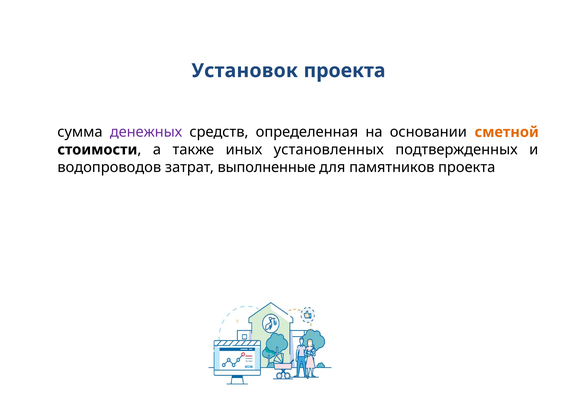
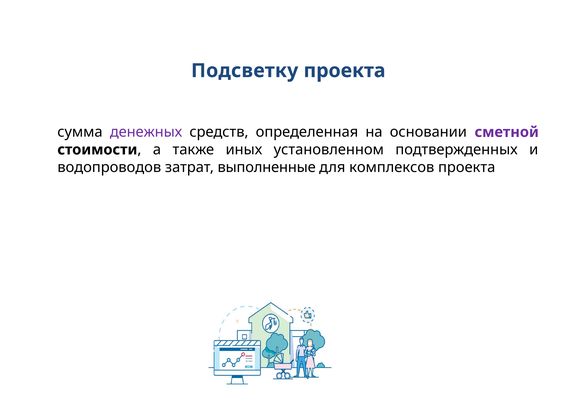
Установок: Установок -> Подсветку (245, 71)
сметной colour: orange -> purple (507, 132)
установленных: установленных -> установленном (329, 150)
памятников: памятников -> комплексов (392, 167)
